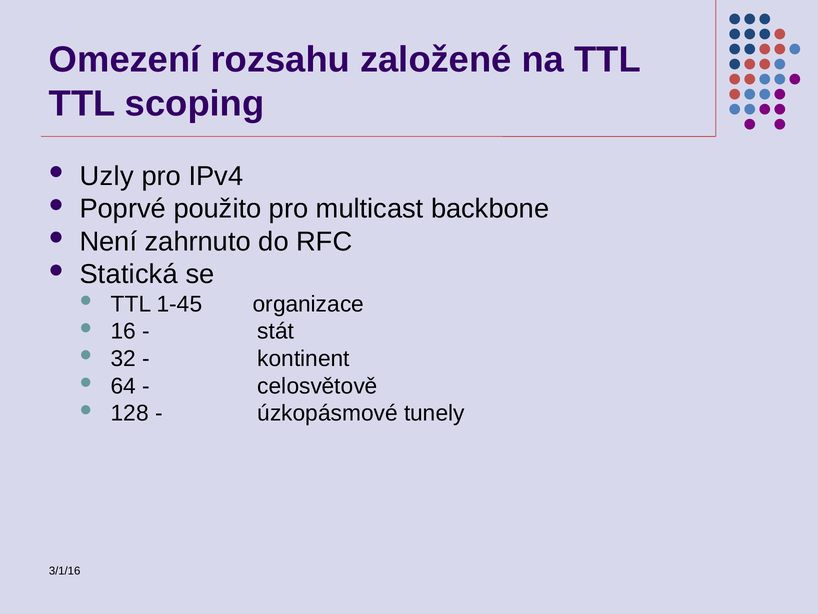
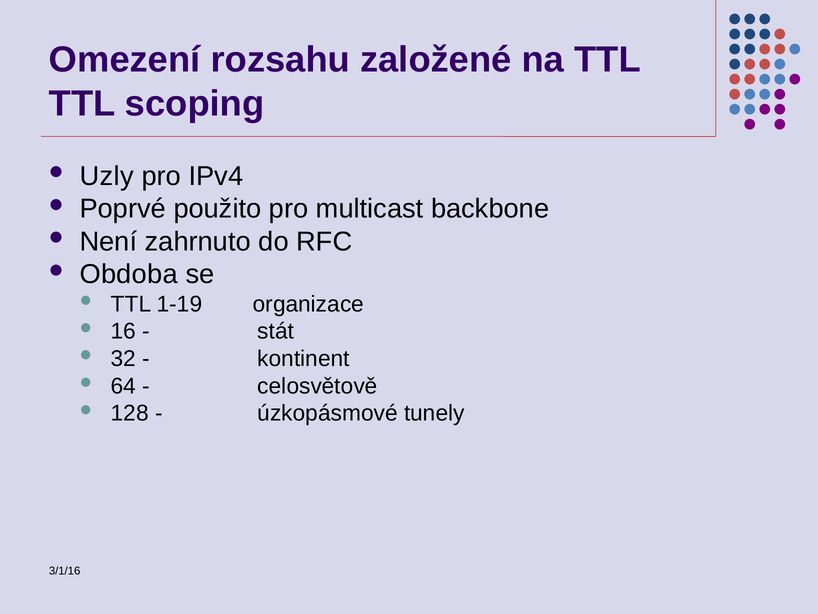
Statická: Statická -> Obdoba (129, 274)
1-45: 1-45 -> 1-19 (180, 304)
